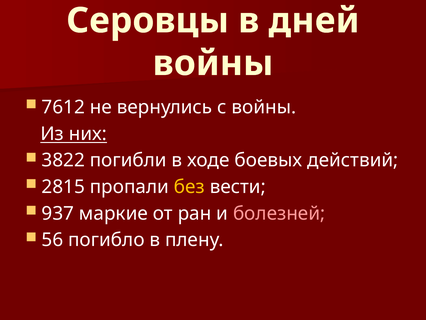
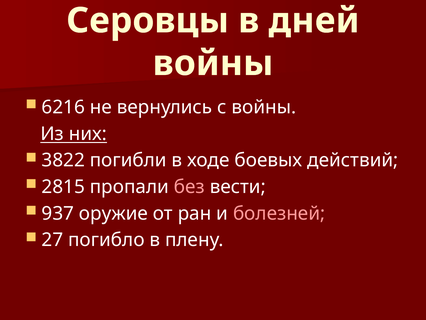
7612: 7612 -> 6216 (63, 107)
без colour: yellow -> pink (189, 187)
маркие: маркие -> оружие (113, 213)
56: 56 -> 27 (52, 240)
